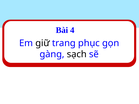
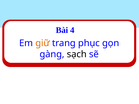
giữ colour: black -> orange (43, 43)
